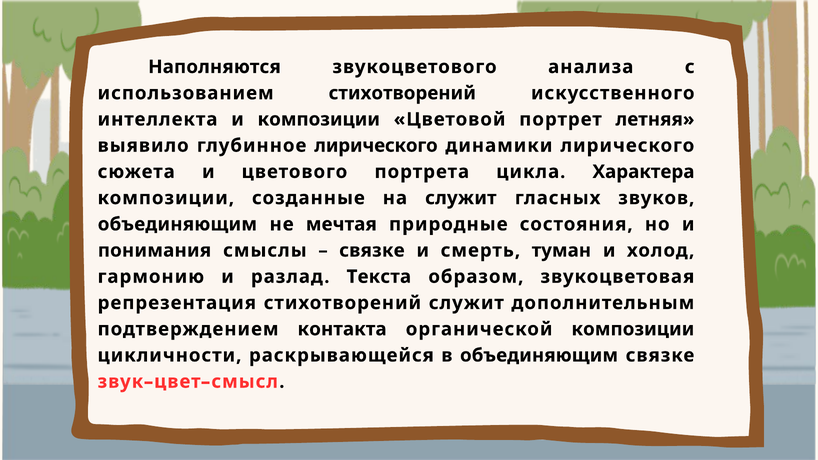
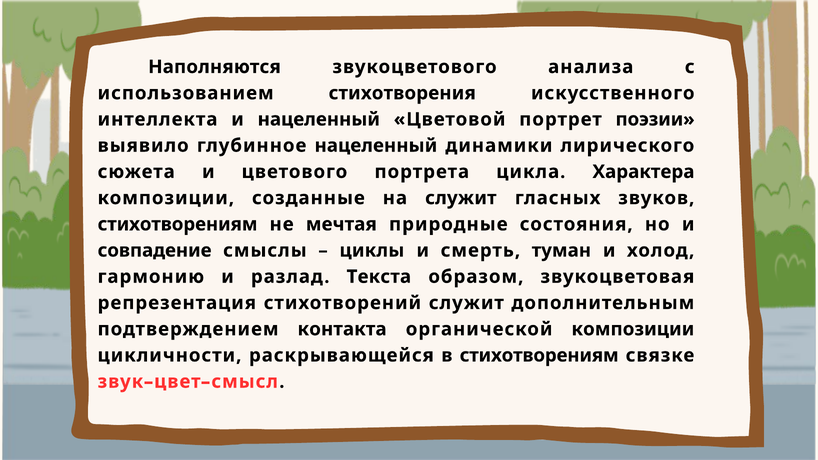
использованием стихотворений: стихотворений -> стихотворения (402, 93)
и композиции: композиции -> нацеленный (319, 119)
летняя: летняя -> поэзии (655, 119)
глубинное лирического: лирического -> нацеленный (376, 146)
объединяющим: объединяющим -> стихотворениям (178, 224)
понимания: понимания -> совпадение (155, 251)
связке: связке -> циклы (372, 251)
в объединяющим: объединяющим -> стихотворениям (539, 355)
